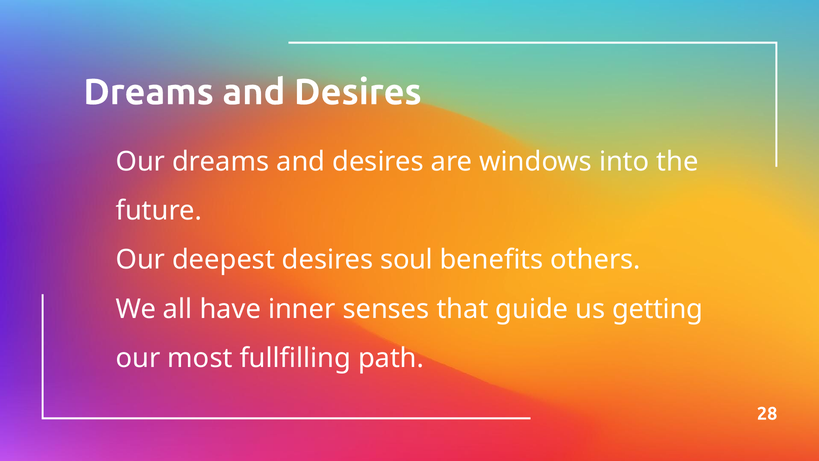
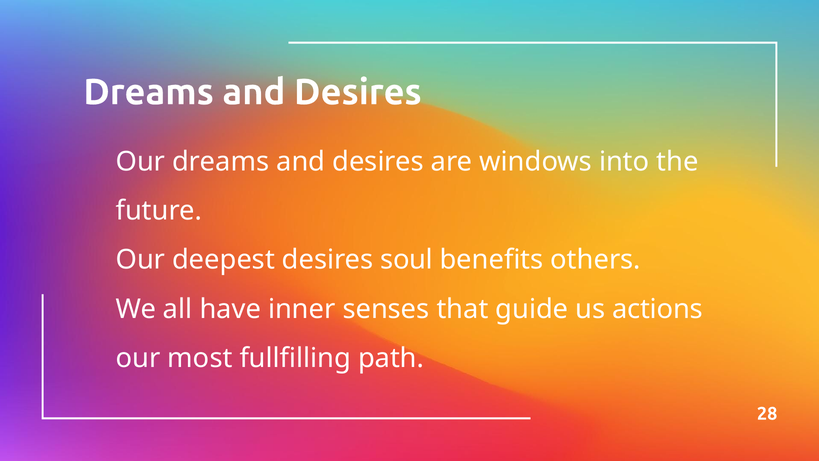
getting: getting -> actions (658, 309)
